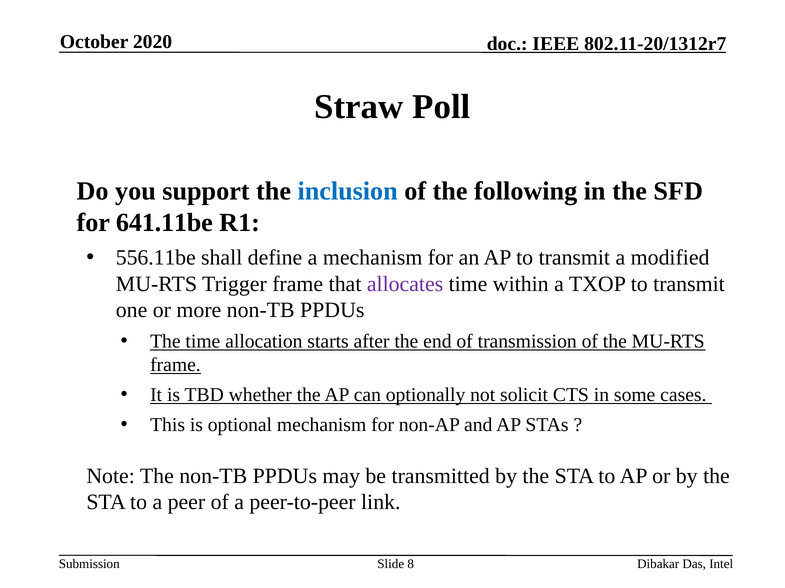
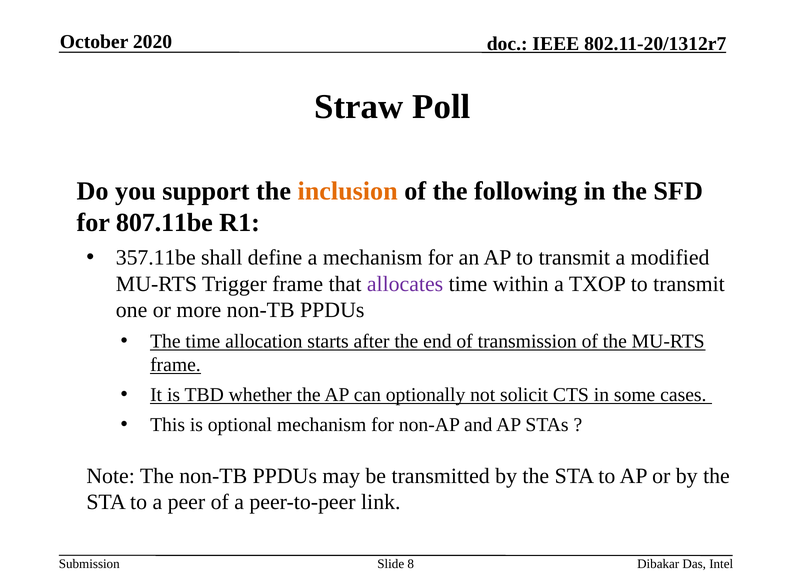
inclusion colour: blue -> orange (348, 192)
641.11be: 641.11be -> 807.11be (164, 223)
556.11be: 556.11be -> 357.11be (156, 258)
